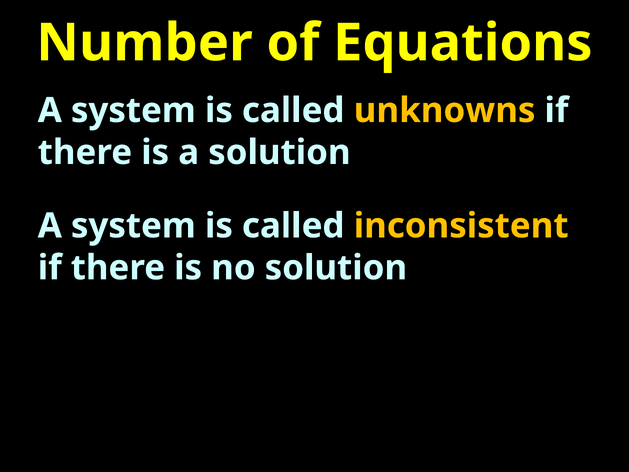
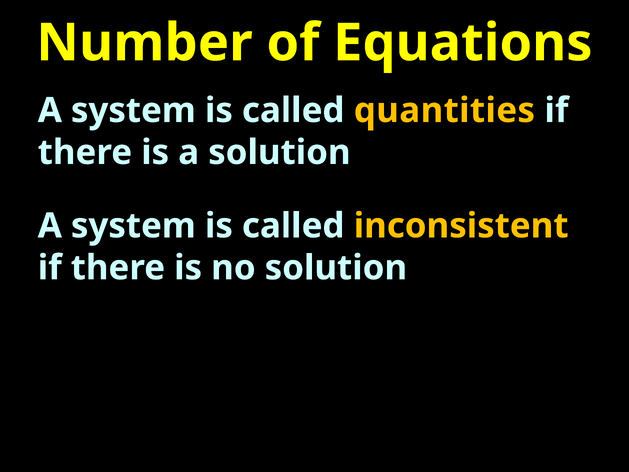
unknowns: unknowns -> quantities (444, 110)
